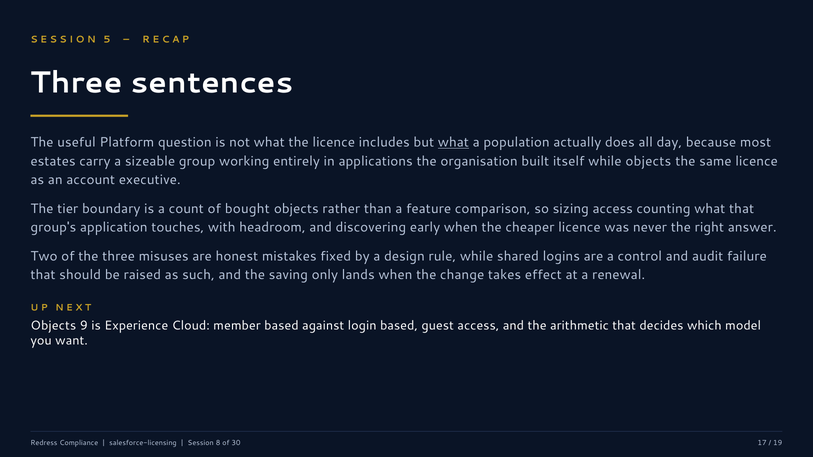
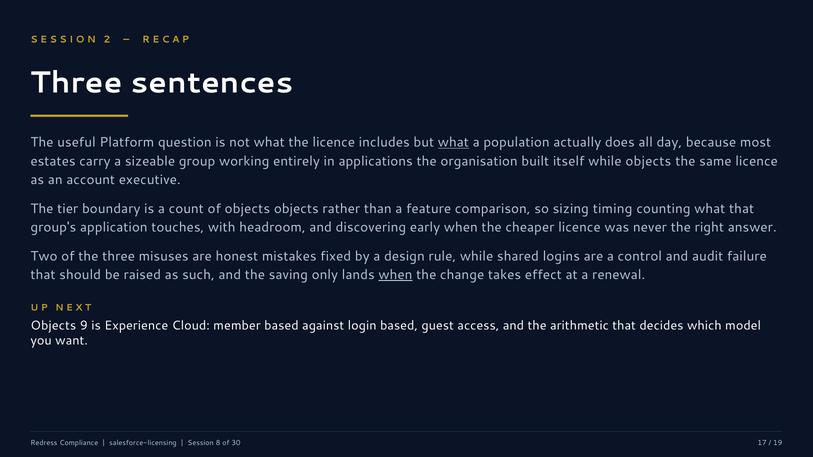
5: 5 -> 2 (107, 40)
of bought: bought -> objects (247, 209)
sizing access: access -> timing (613, 209)
when underline: none -> present (395, 275)
